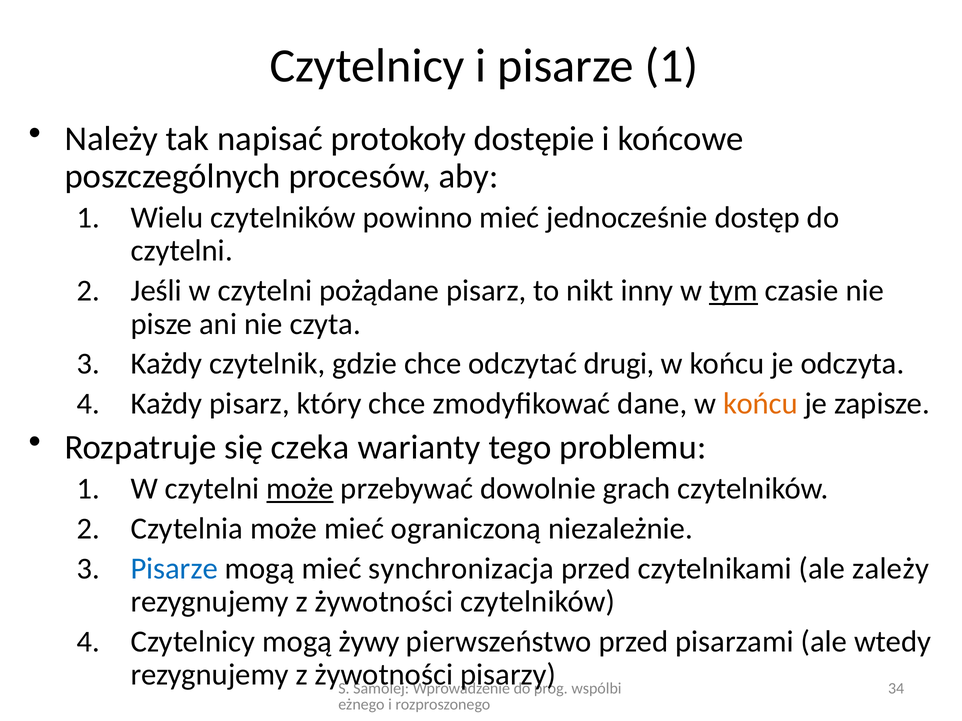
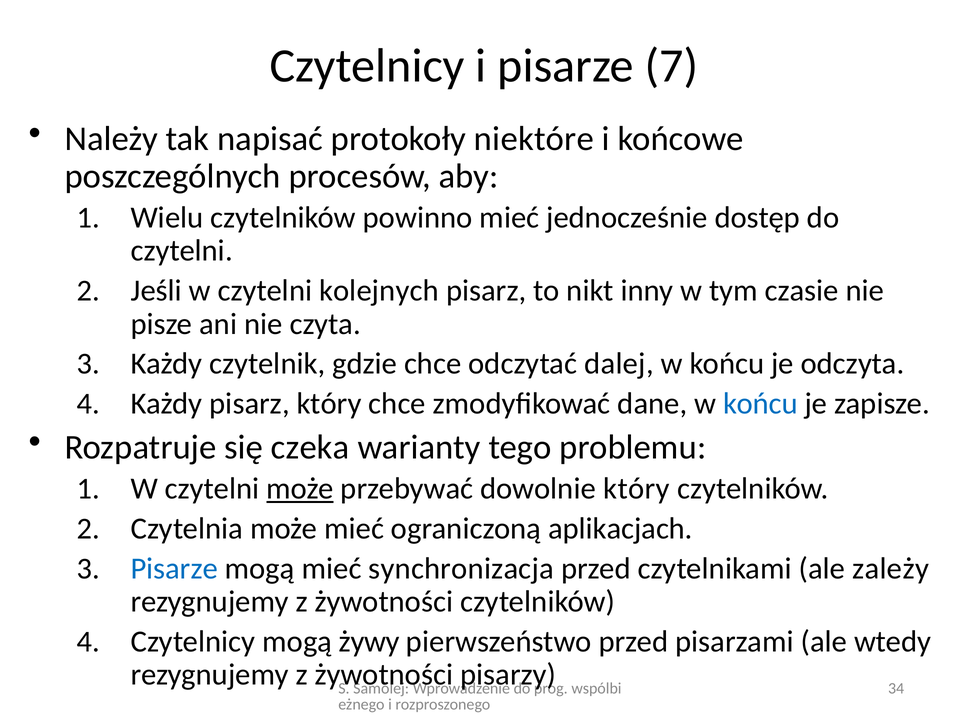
pisarze 1: 1 -> 7 (672, 66)
dostępie: dostępie -> niektóre (534, 139)
pożądane: pożądane -> kolejnych (379, 291)
tym underline: present -> none (734, 291)
drugi: drugi -> dalej (619, 364)
końcu colour: orange -> blue (760, 404)
dowolnie grach: grach -> który (636, 489)
niezależnie: niezależnie -> aplikacjach (620, 529)
